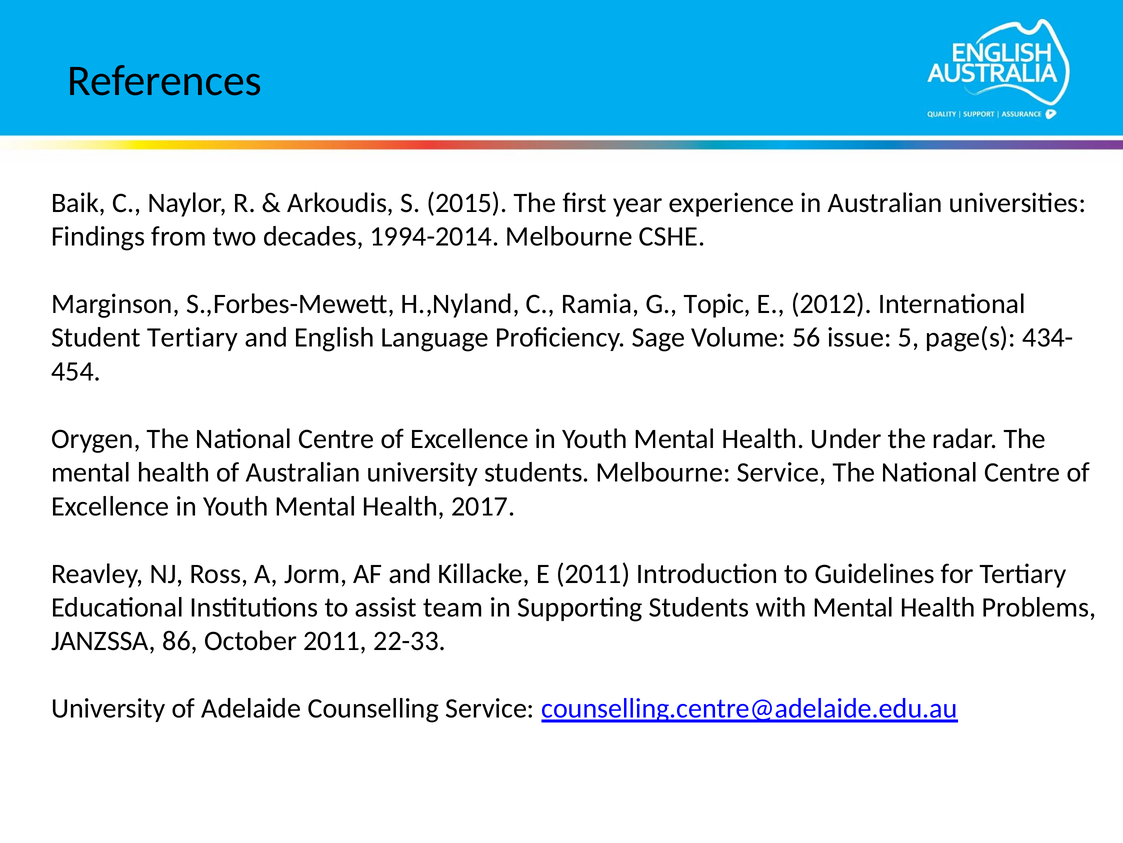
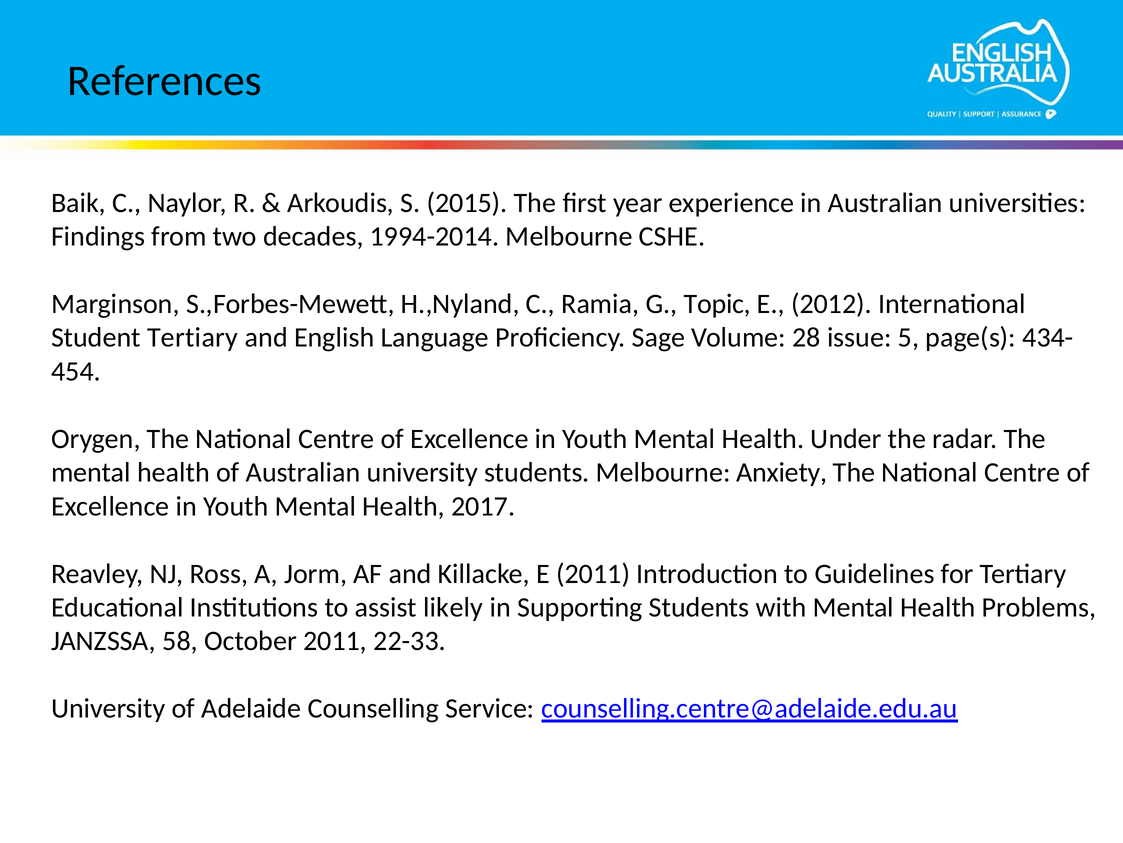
56: 56 -> 28 (806, 337)
Melbourne Service: Service -> Anxiety (782, 472)
team: team -> likely (453, 607)
86: 86 -> 58 (180, 641)
